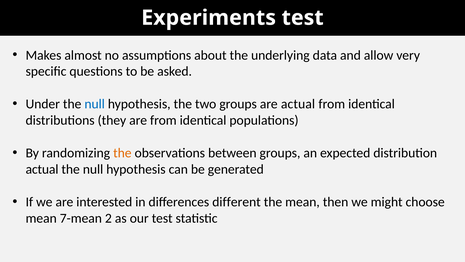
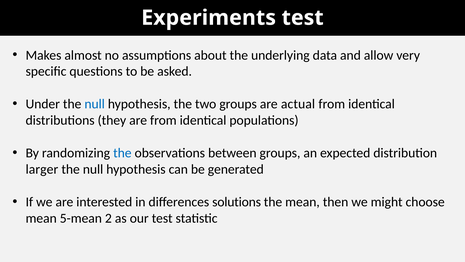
the colour: orange -> blue (122, 153)
actual: actual -> larger (42, 169)
different: different -> solutions (237, 202)
7-mean: 7-mean -> 5-mean (81, 218)
